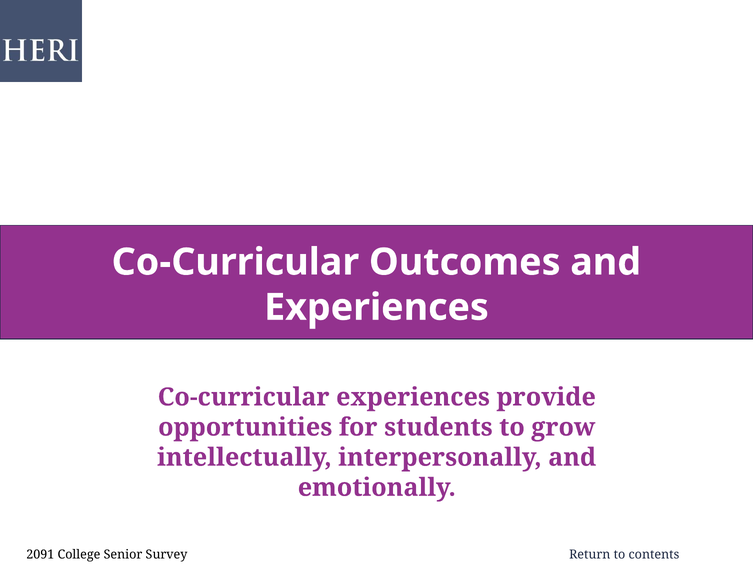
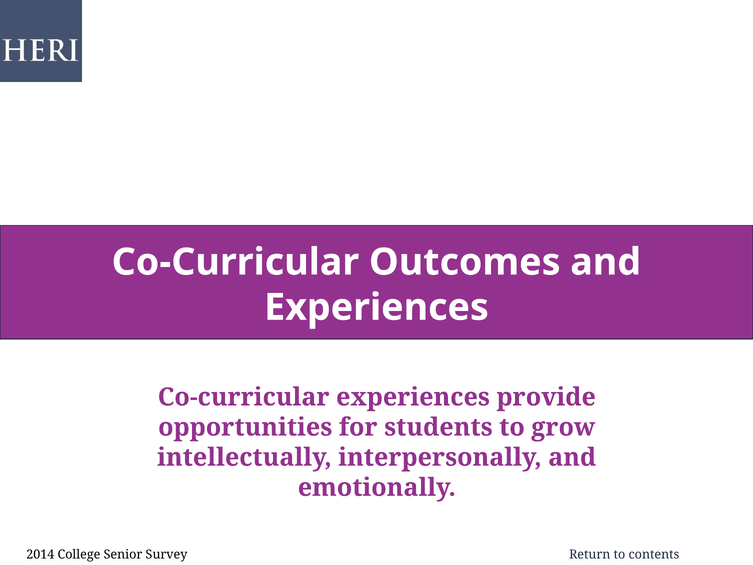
2091: 2091 -> 2014 (40, 554)
